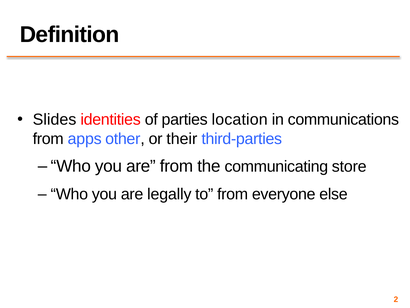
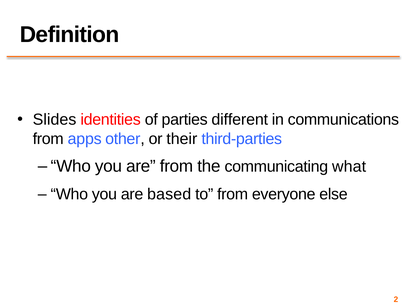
location: location -> different (240, 119)
store: store -> what (349, 166)
legally: legally -> based (169, 194)
